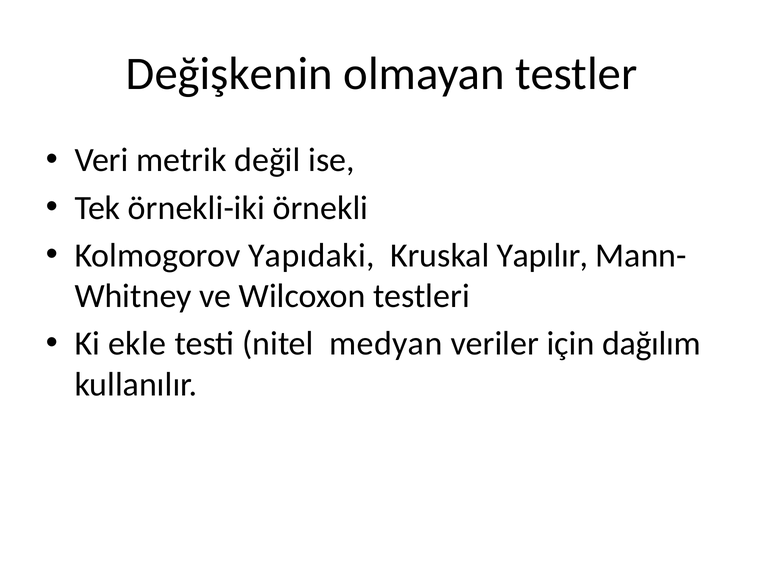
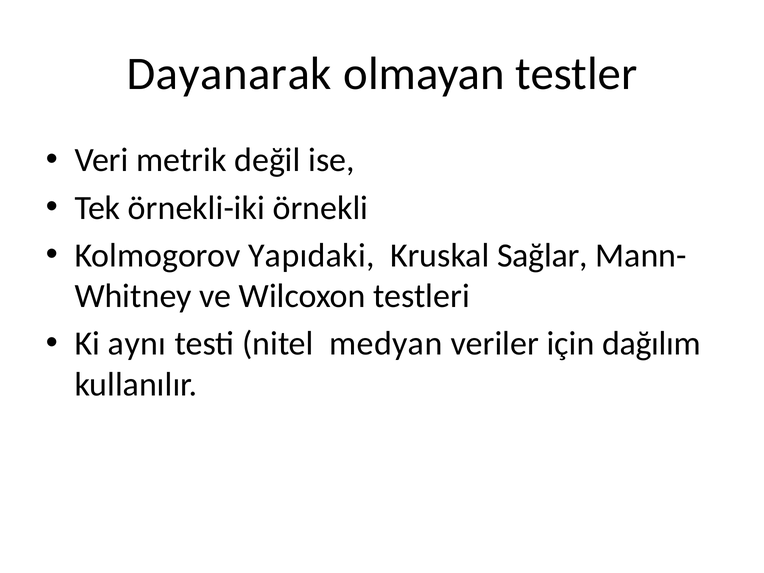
Değişkenin: Değişkenin -> Dayanarak (229, 74)
Yapılır: Yapılır -> Sağlar (542, 255)
ekle: ekle -> aynı (137, 344)
